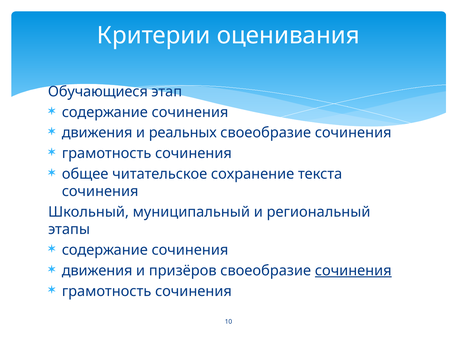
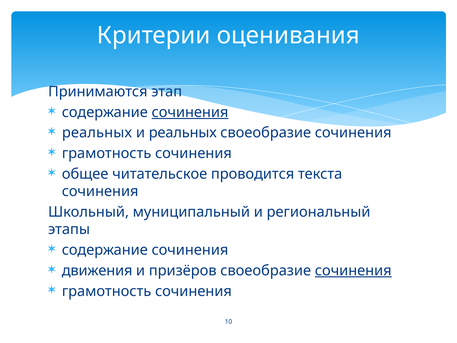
Обучающиеся: Обучающиеся -> Принимаются (98, 92)
сочинения underline: none -> present (190, 112)
движения: движения -> реальных (97, 133)
сохранение: сохранение -> проводится (253, 174)
